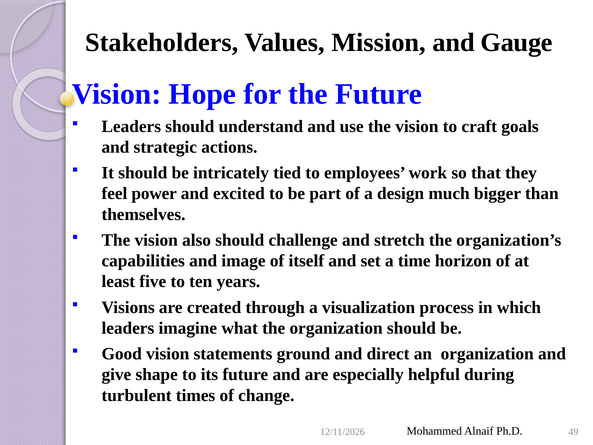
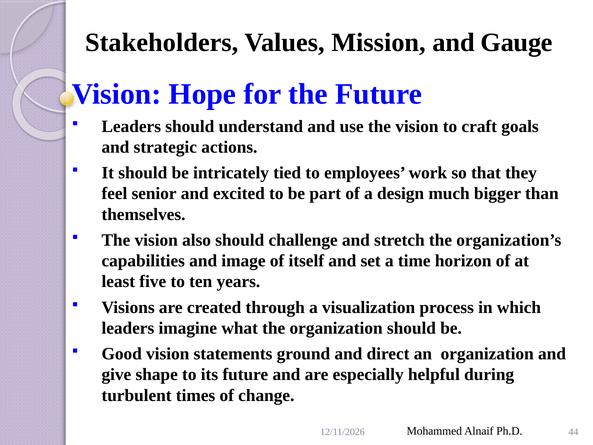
power: power -> senior (154, 193)
49: 49 -> 44 (573, 432)
